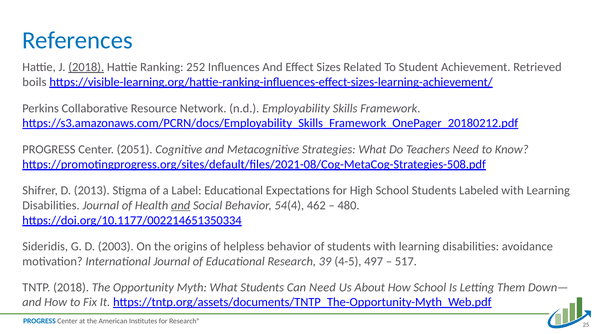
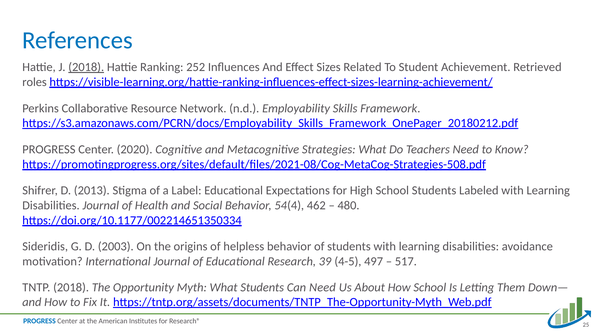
boils: boils -> roles (35, 82)
2051: 2051 -> 2020 (135, 150)
and underline: present -> none (181, 206)
